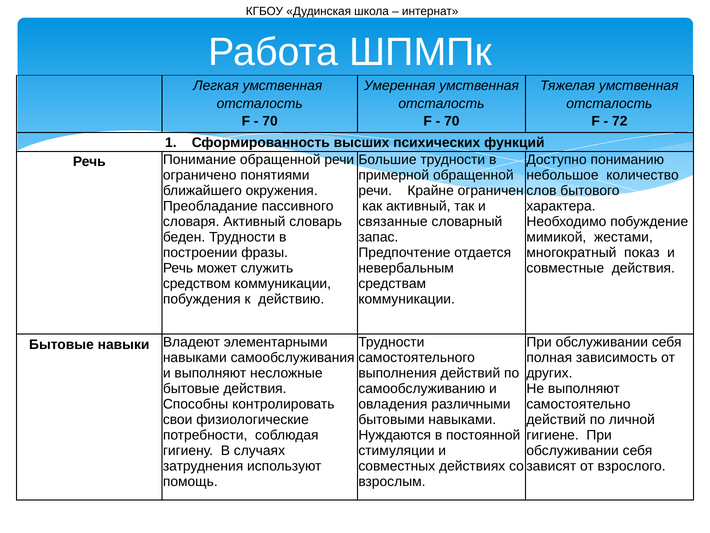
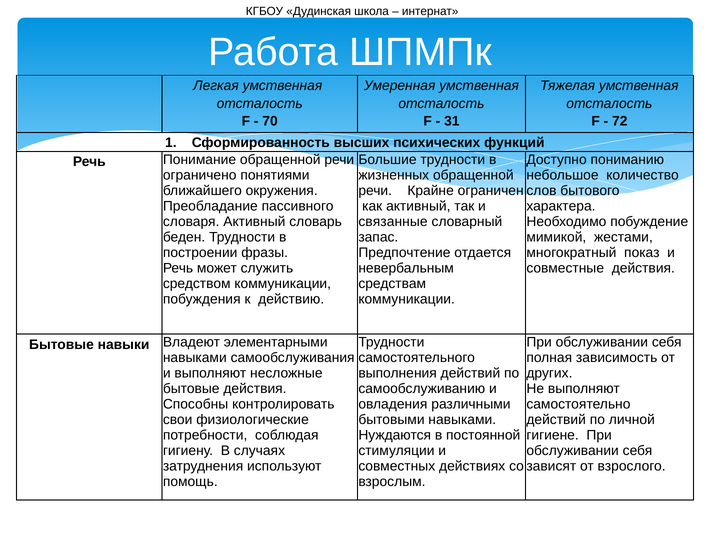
70: 70 -> 31 (452, 121)
примерной: примерной -> жизненных (394, 175)
